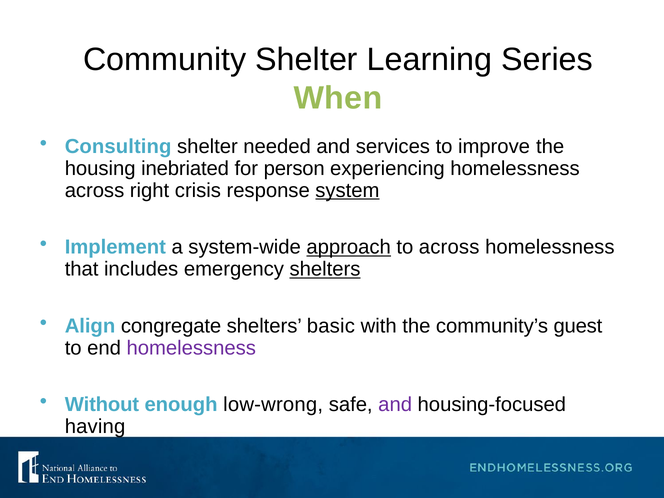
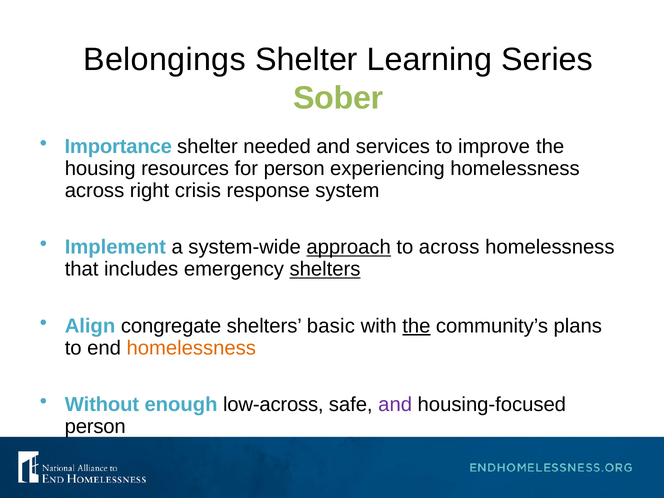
Community: Community -> Belongings (165, 59)
When: When -> Sober (338, 98)
Consulting: Consulting -> Importance (118, 147)
inebriated: inebriated -> resources (185, 168)
system underline: present -> none (347, 190)
the underline: none -> present (416, 326)
guest: guest -> plans (578, 326)
homelessness colour: purple -> orange (191, 348)
low-wrong: low-wrong -> low-across (273, 405)
having: having -> person (95, 427)
